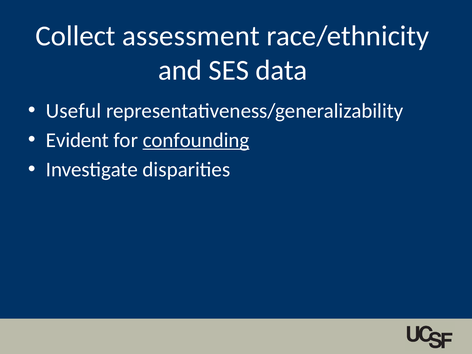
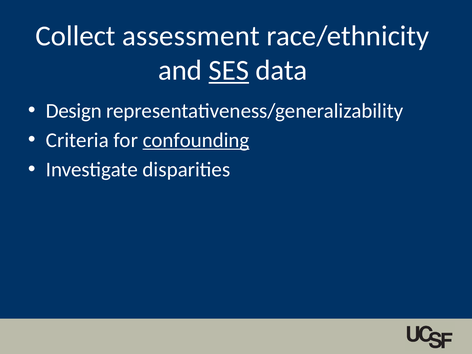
SES underline: none -> present (229, 70)
Useful: Useful -> Design (74, 111)
Evident: Evident -> Criteria (77, 140)
